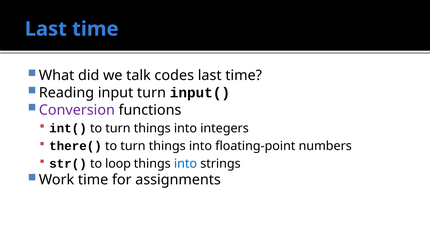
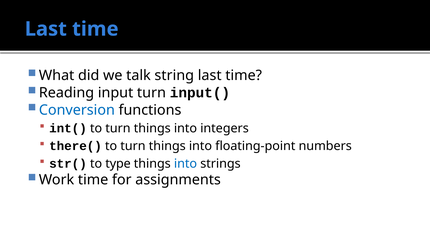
codes: codes -> string (174, 75)
Conversion colour: purple -> blue (77, 110)
loop: loop -> type (118, 163)
